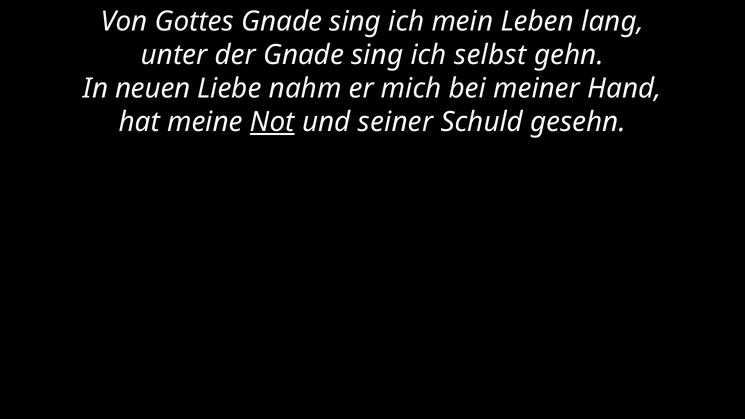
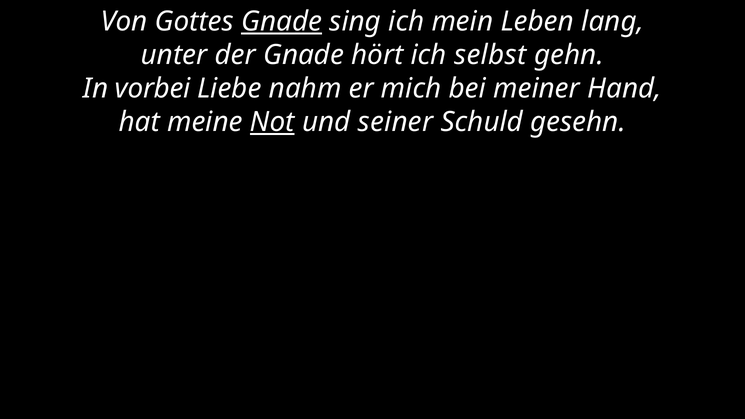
Gnade underline: none -> present (282, 21)
der Gnade sing: sing -> hört (377, 55)
neuen: neuen -> vorbei (153, 88)
